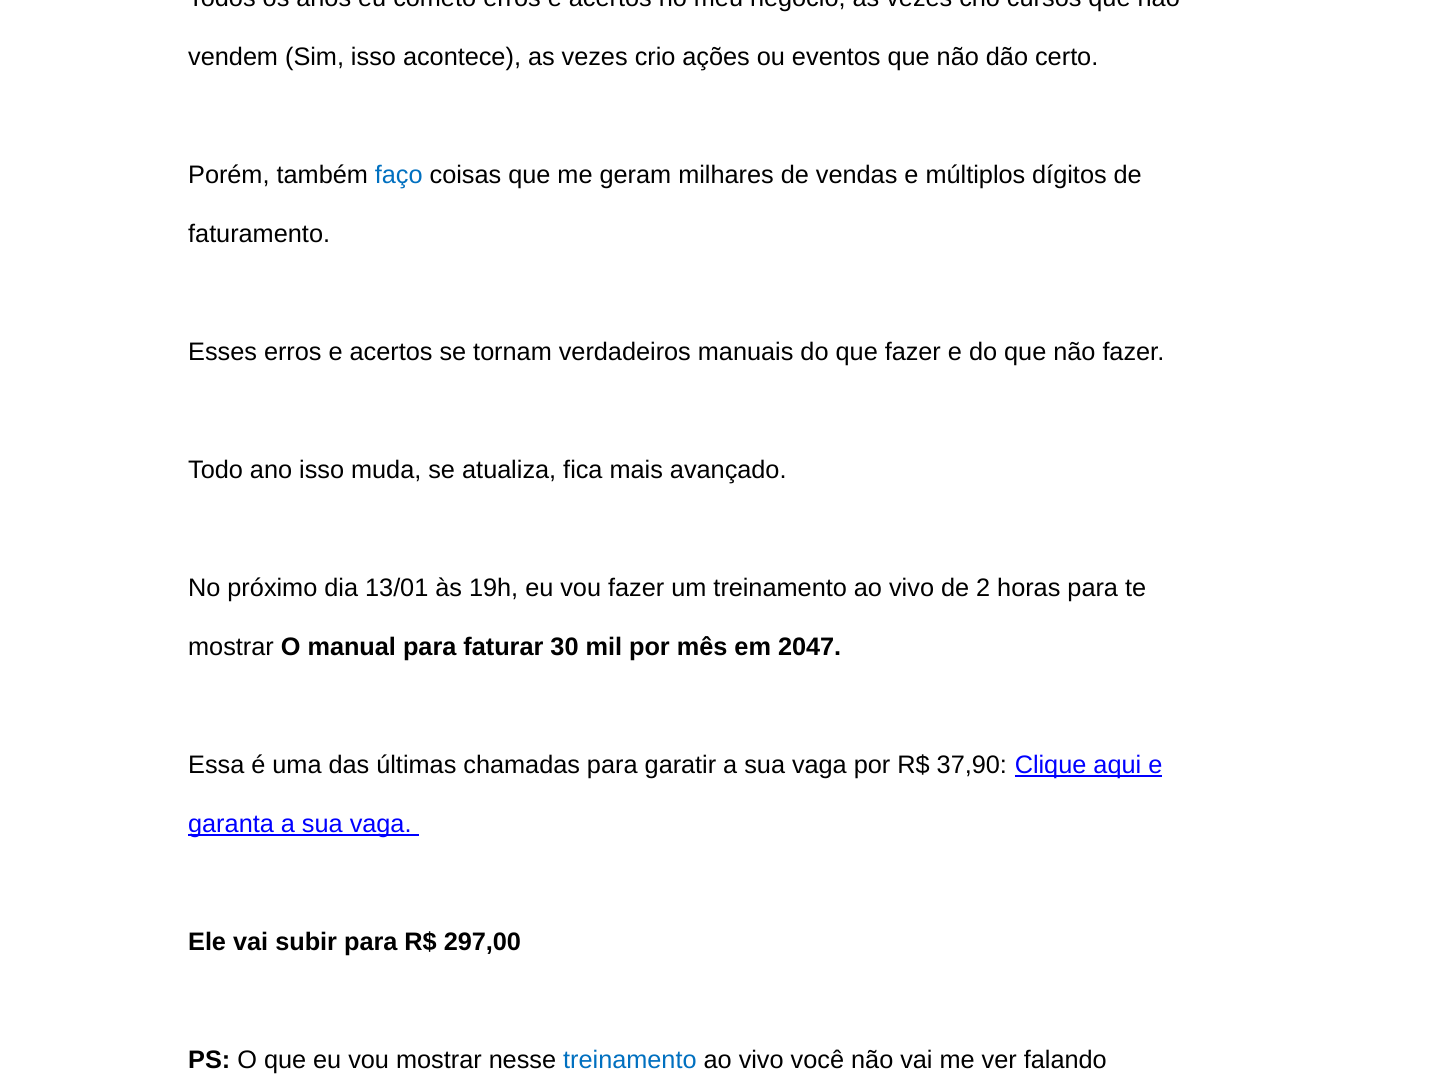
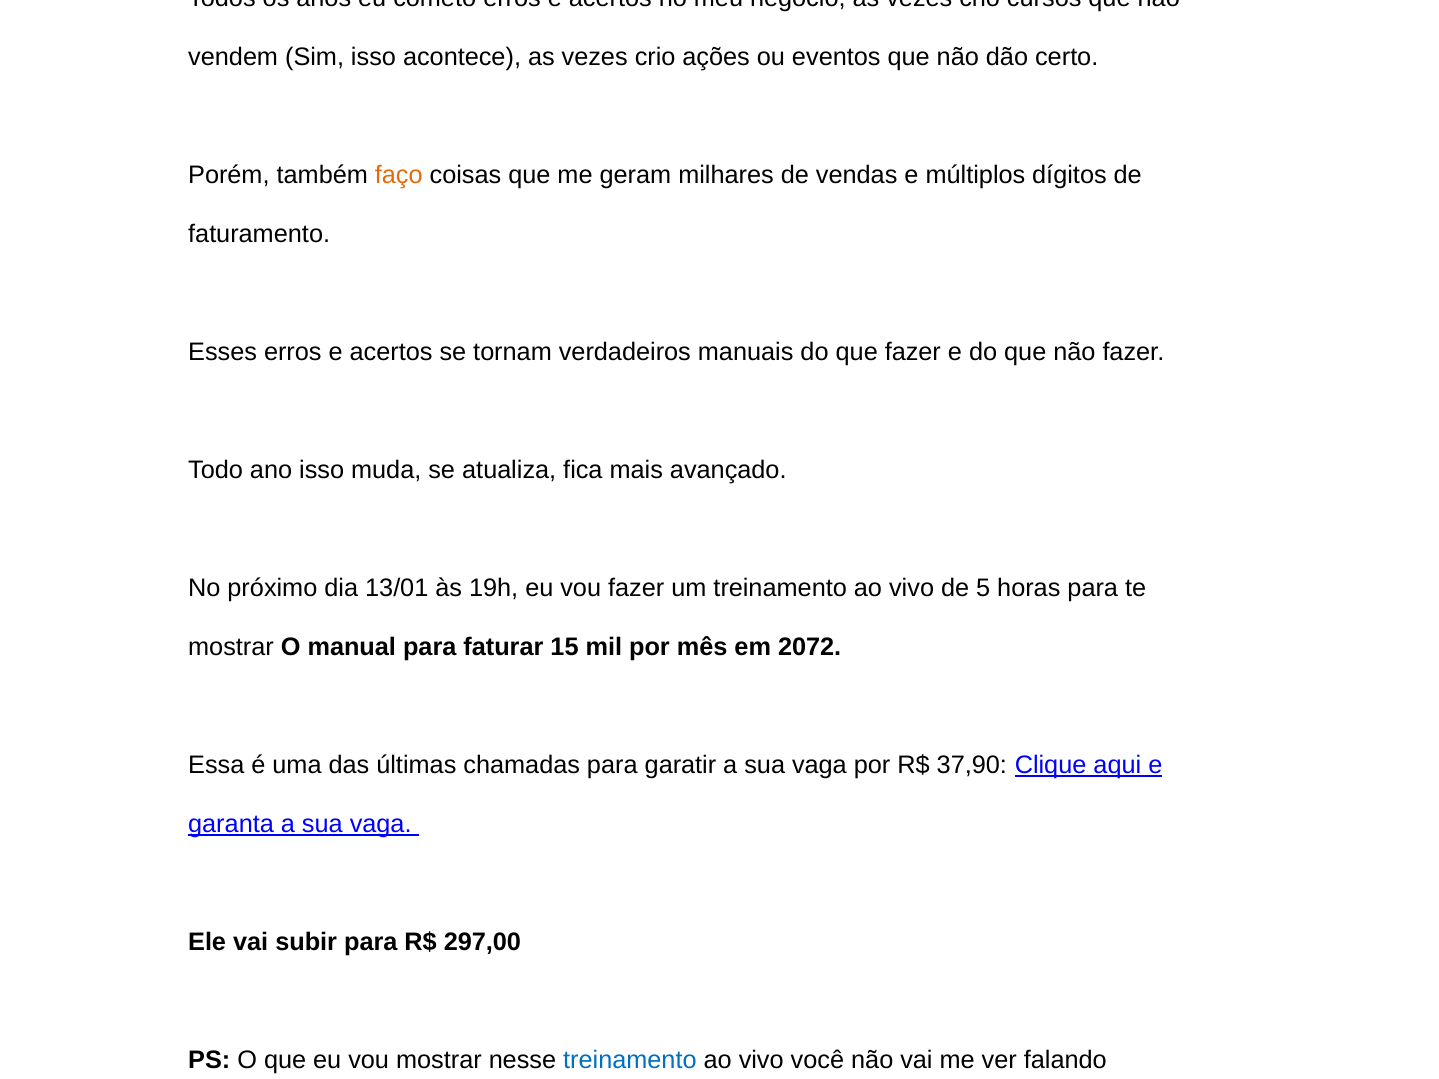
faço colour: blue -> orange (399, 175)
2: 2 -> 5 (983, 588)
30: 30 -> 15 (565, 647)
2047: 2047 -> 2072 (810, 647)
